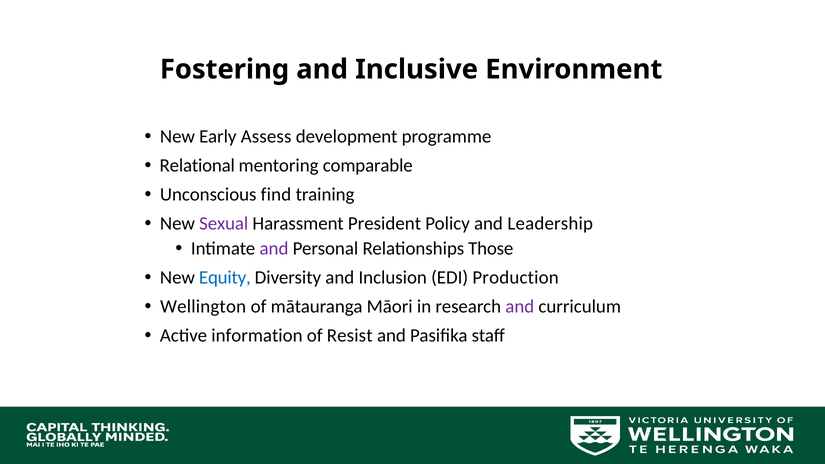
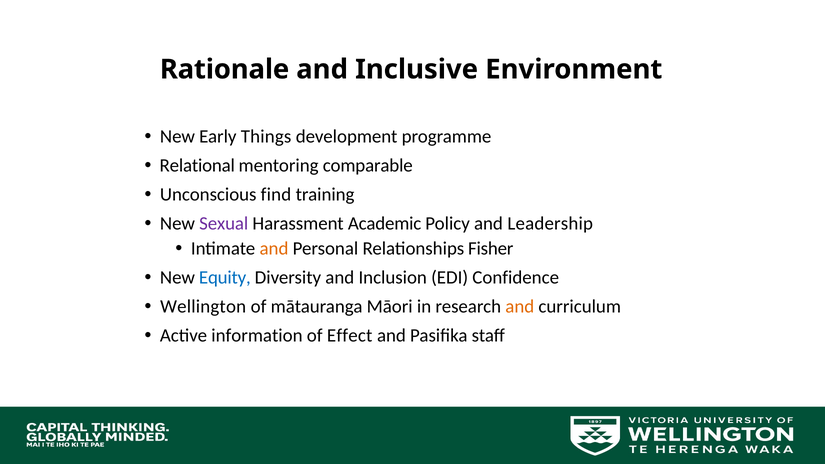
Fostering: Fostering -> Rationale (225, 69)
Assess: Assess -> Things (266, 137)
President: President -> Academic (385, 224)
and colour: purple -> orange (274, 248)
Those: Those -> Fisher (491, 248)
Production: Production -> Confidence (516, 277)
and colour: purple -> orange (520, 306)
Resist: Resist -> Effect (350, 335)
